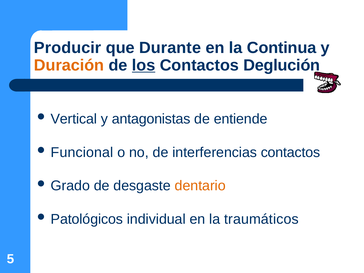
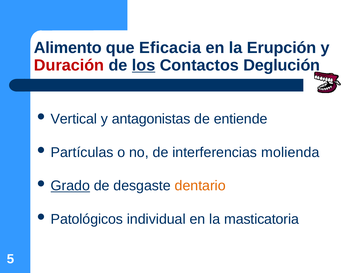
Producir: Producir -> Alimento (68, 48)
Durante: Durante -> Eficacia (170, 48)
Continua: Continua -> Erupción (282, 48)
Duración colour: orange -> red (69, 65)
Funcional: Funcional -> Partículas (82, 152)
interferencias contactos: contactos -> molienda (290, 152)
Grado underline: none -> present (70, 186)
traumáticos: traumáticos -> masticatoria (262, 219)
